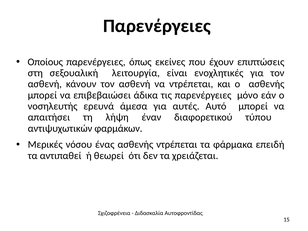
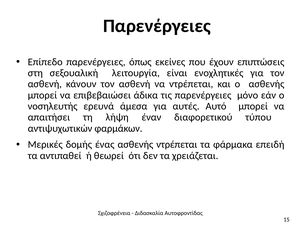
Οποίους: Οποίους -> Επίπεδο (45, 62)
νόσου: νόσου -> δομής (79, 145)
